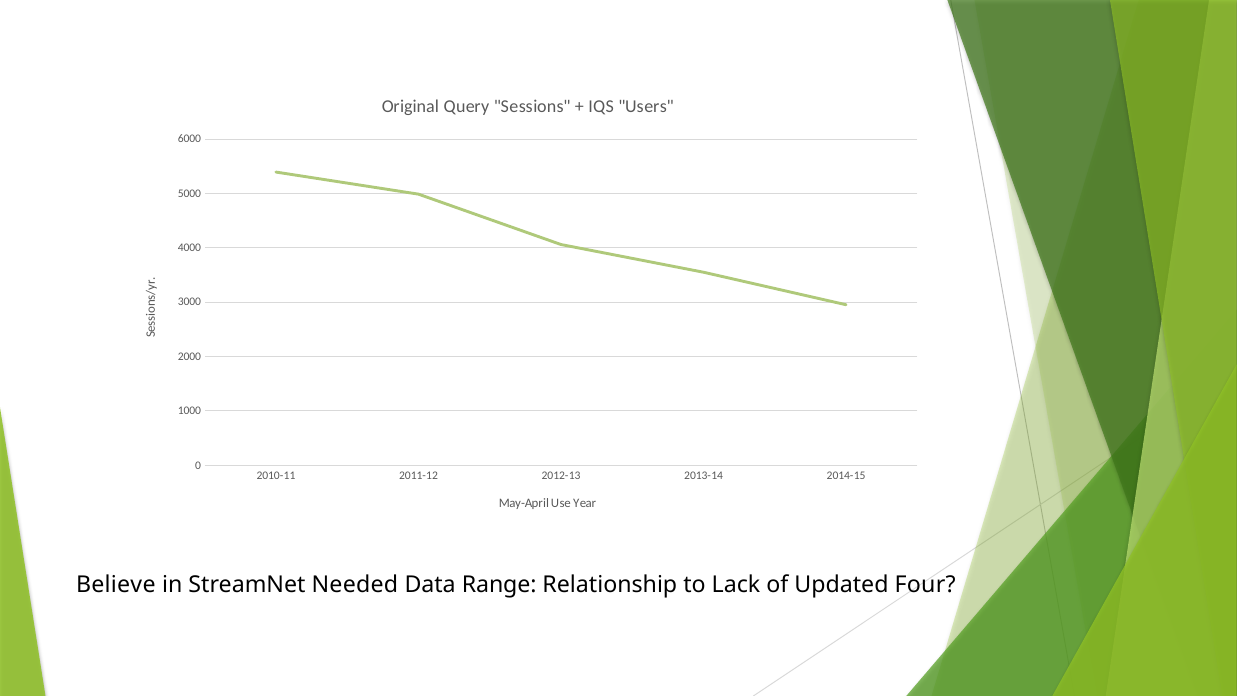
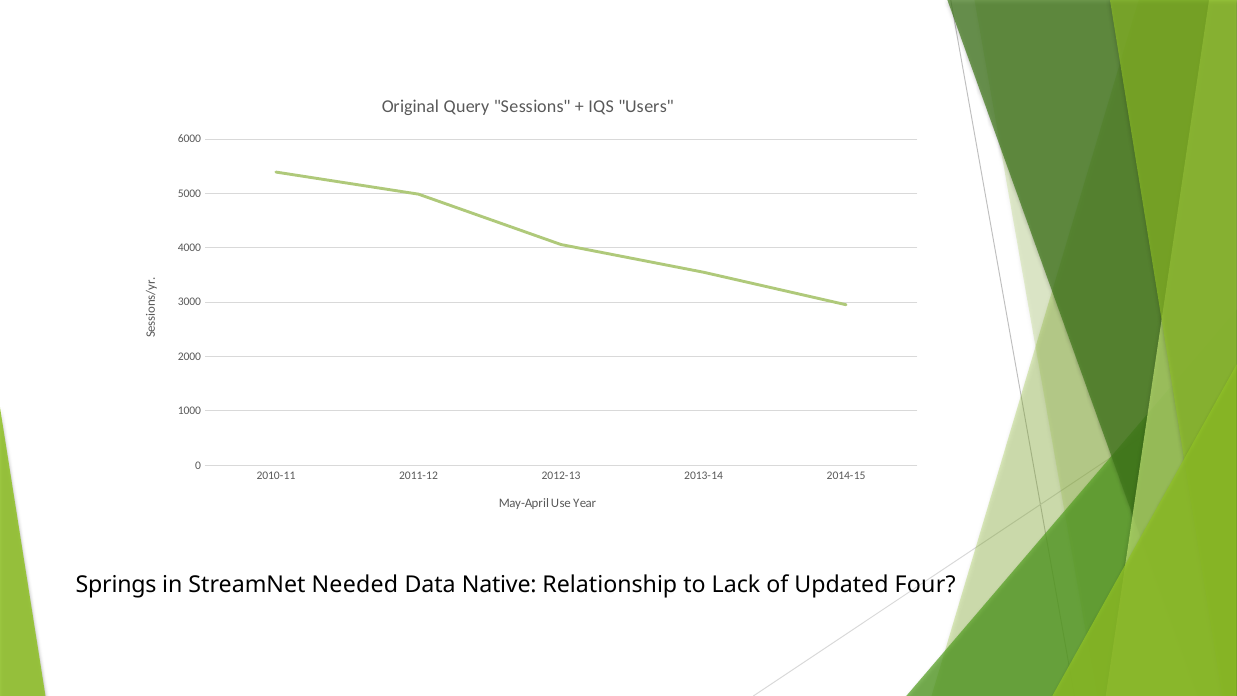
Believe: Believe -> Springs (116, 584)
Range: Range -> Native (499, 584)
